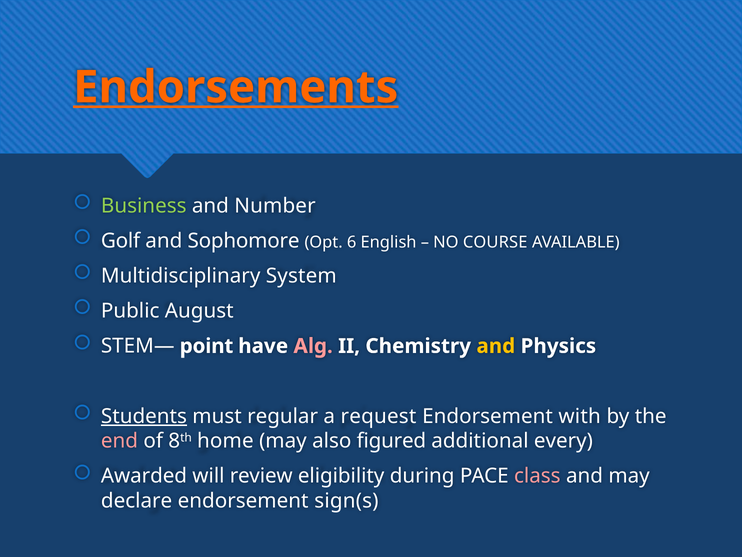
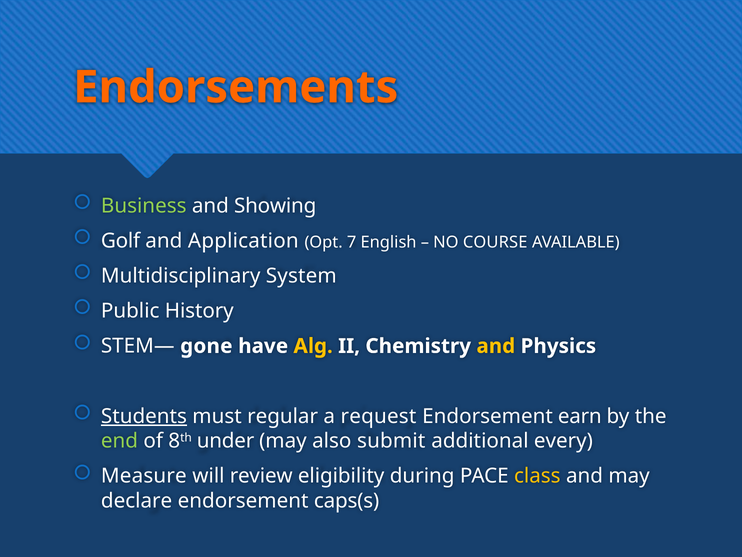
Endorsements underline: present -> none (236, 87)
Number: Number -> Showing (275, 206)
Sophomore: Sophomore -> Application (243, 241)
6: 6 -> 7 (352, 242)
August: August -> History (199, 311)
point: point -> gone (206, 346)
Alg colour: pink -> yellow (313, 346)
with: with -> earn (580, 416)
end colour: pink -> light green (120, 441)
home: home -> under (226, 441)
figured: figured -> submit (391, 441)
Awarded: Awarded -> Measure (144, 476)
class colour: pink -> yellow (537, 476)
sign(s: sign(s -> caps(s (347, 500)
